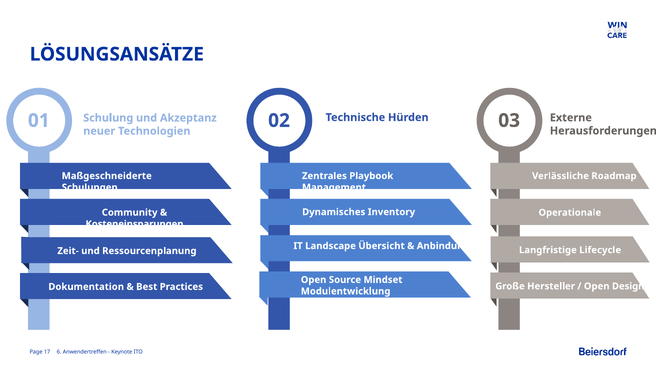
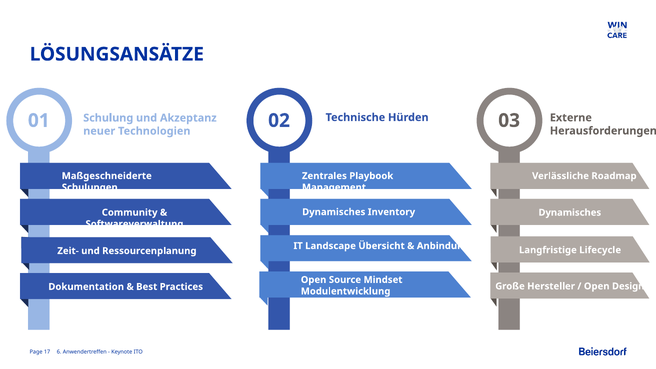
Operationale: Operationale -> Dynamisches (570, 213)
Kosteneinsparungen: Kosteneinsparungen -> Softwareverwaltung (134, 224)
